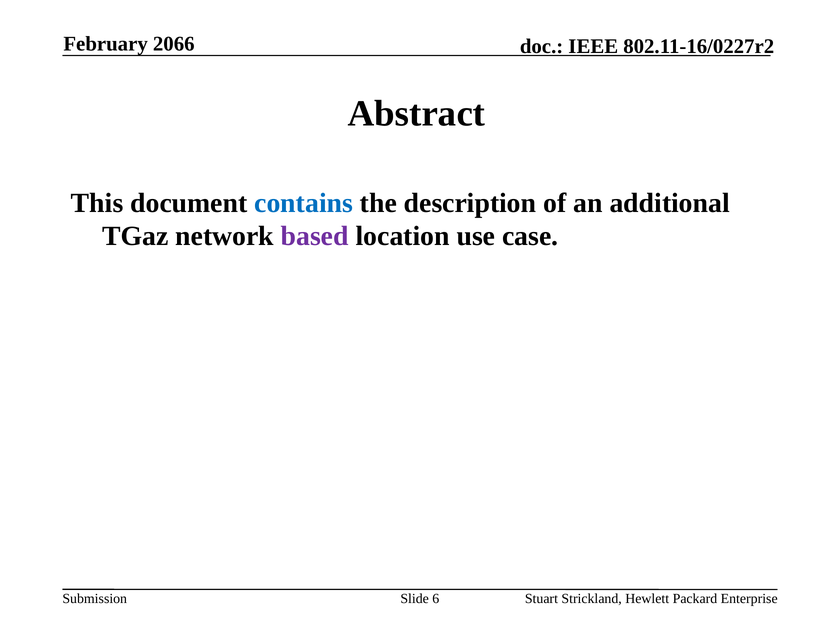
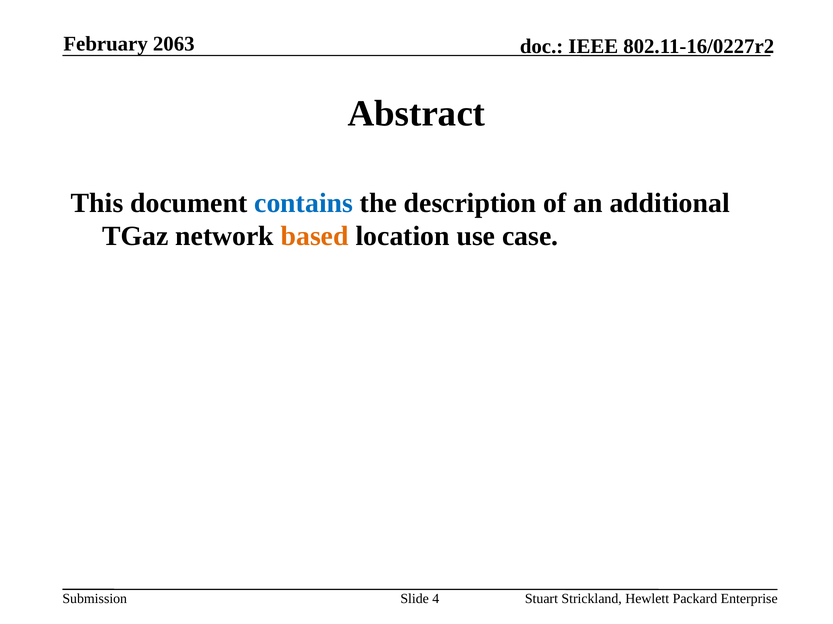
2066: 2066 -> 2063 (174, 44)
based colour: purple -> orange (315, 237)
6: 6 -> 4 (436, 599)
